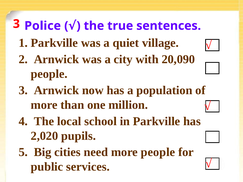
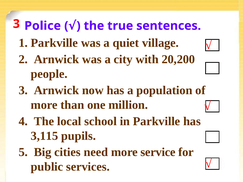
20,090: 20,090 -> 20,200 (178, 59)
2,020: 2,020 -> 3,115 (44, 136)
more people: people -> service (158, 152)
